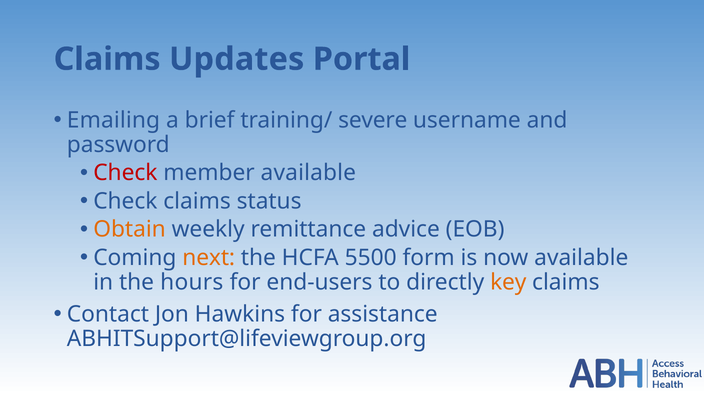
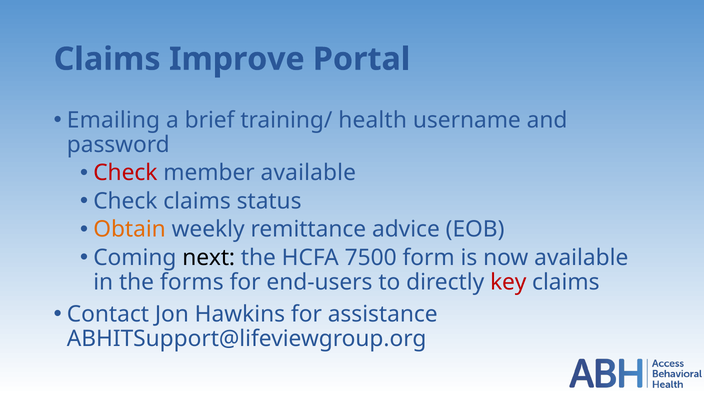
Updates: Updates -> Improve (237, 59)
severe: severe -> health (373, 120)
next colour: orange -> black (209, 258)
5500: 5500 -> 7500 (371, 258)
hours: hours -> forms (192, 282)
key colour: orange -> red (508, 282)
